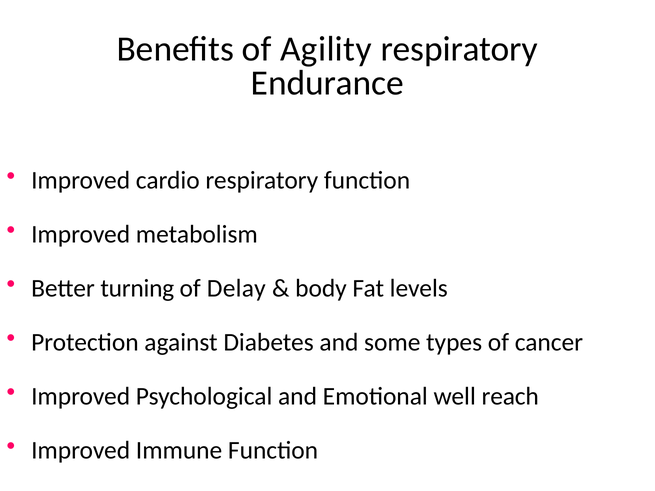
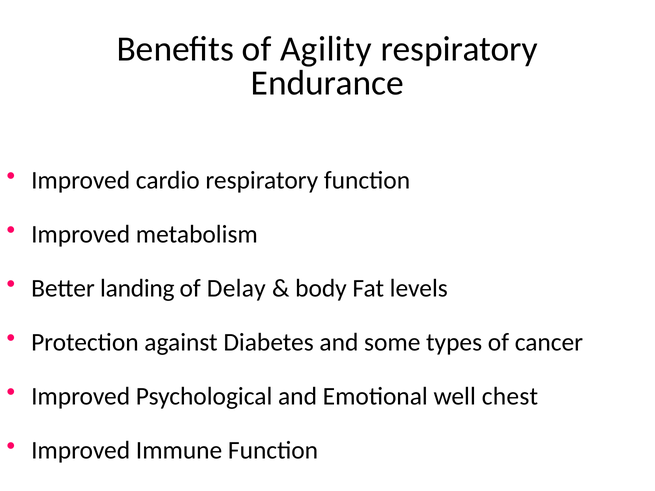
turning: turning -> landing (137, 289)
reach: reach -> chest (510, 397)
